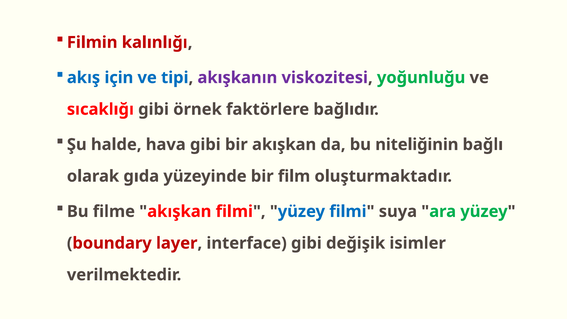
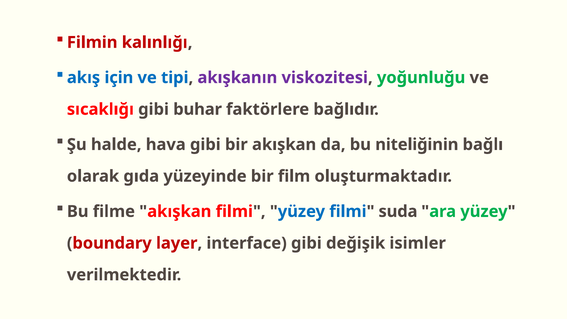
örnek: örnek -> buhar (198, 109)
suya: suya -> suda (398, 211)
